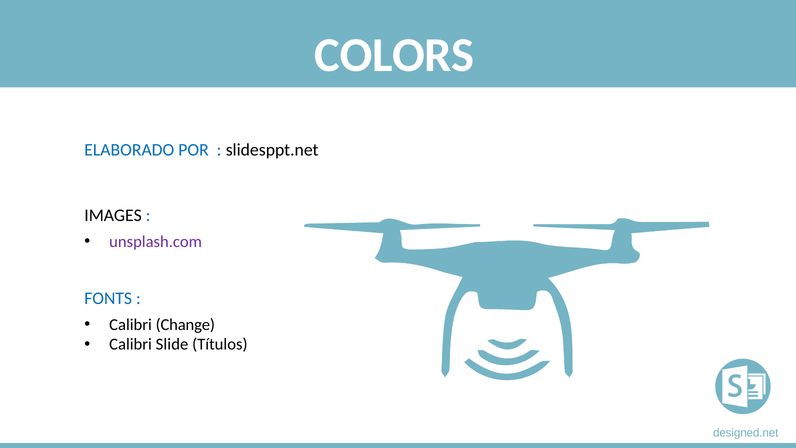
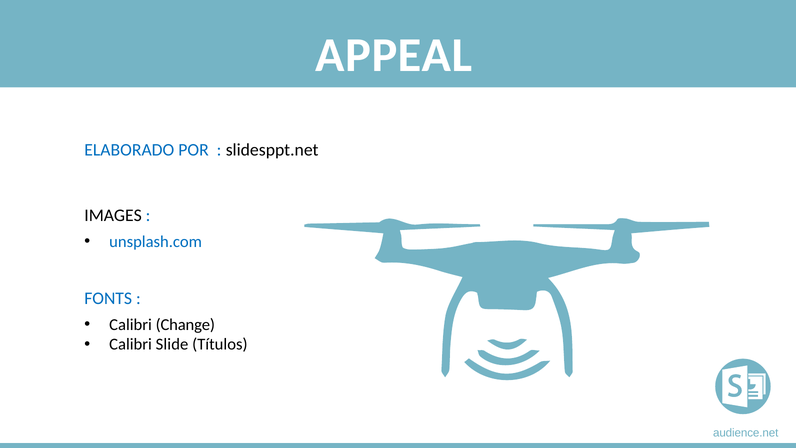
COLORS: COLORS -> APPEAL (394, 55)
unsplash.com colour: purple -> blue (156, 242)
designed.net: designed.net -> audience.net (746, 433)
